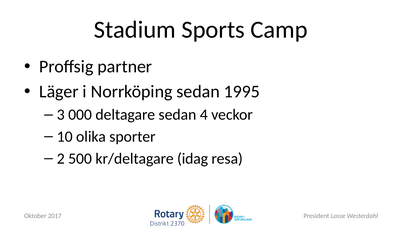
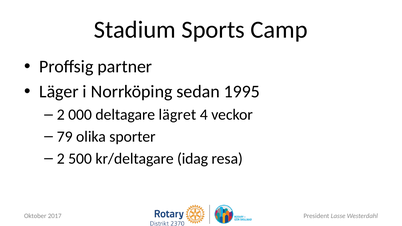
3: 3 -> 2 (61, 115)
deltagare sedan: sedan -> lägret (177, 115)
10: 10 -> 79 (65, 137)
